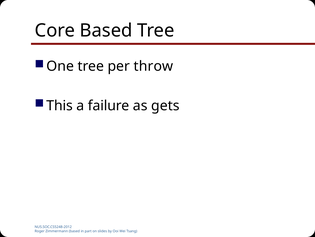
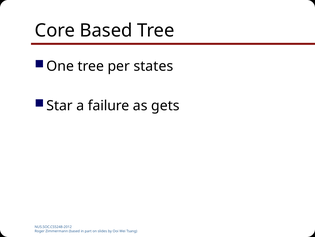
throw: throw -> states (153, 66)
This: This -> Star (60, 105)
